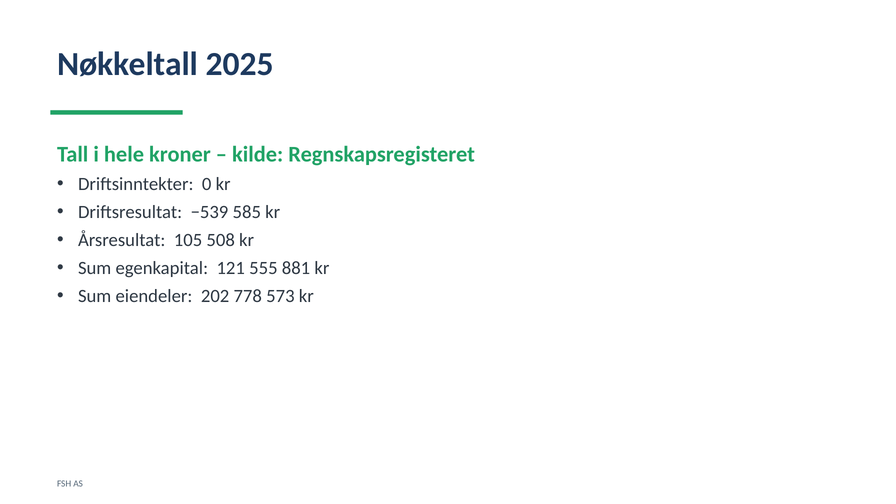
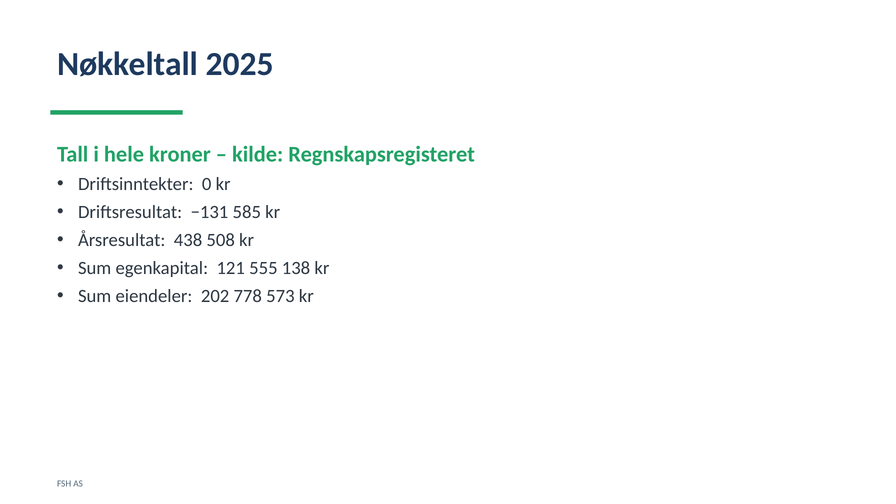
−539: −539 -> −131 (209, 212)
105: 105 -> 438 (188, 240)
881: 881 -> 138 (296, 268)
